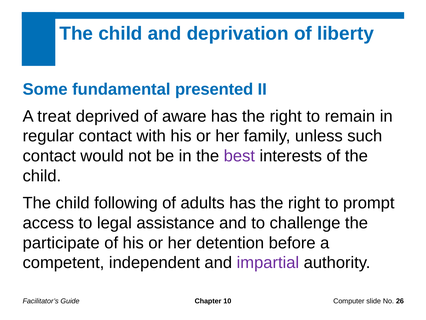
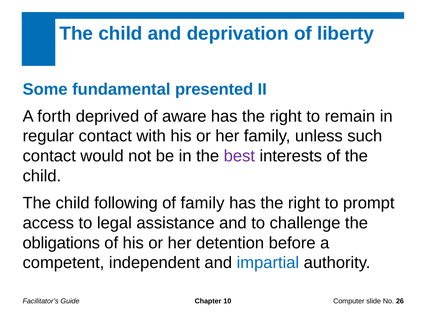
treat: treat -> forth (54, 116)
of adults: adults -> family (203, 203)
participate: participate -> obligations (61, 242)
impartial colour: purple -> blue (268, 262)
